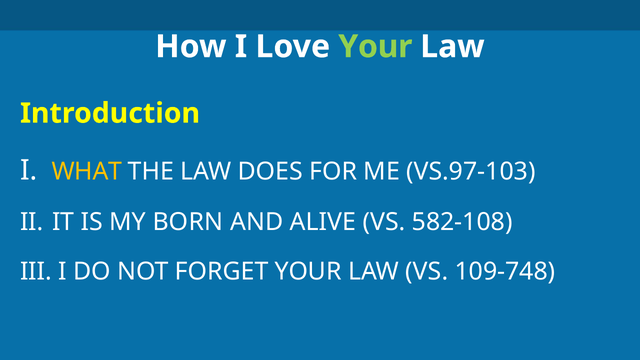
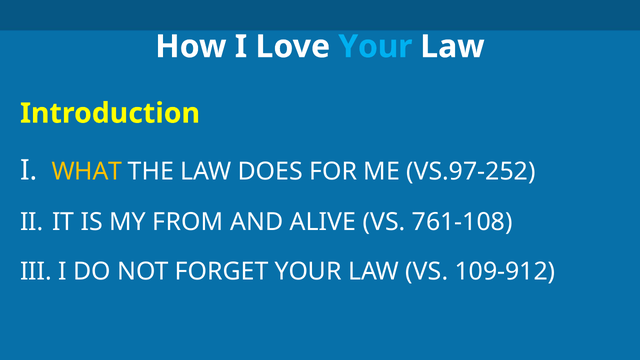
Your colour: light green -> light blue (375, 47)
VS.97-103: VS.97-103 -> VS.97-252 (471, 171)
BORN: BORN -> FROM (188, 222)
582-108: 582-108 -> 761-108 (462, 222)
109-748: 109-748 -> 109-912 (505, 272)
